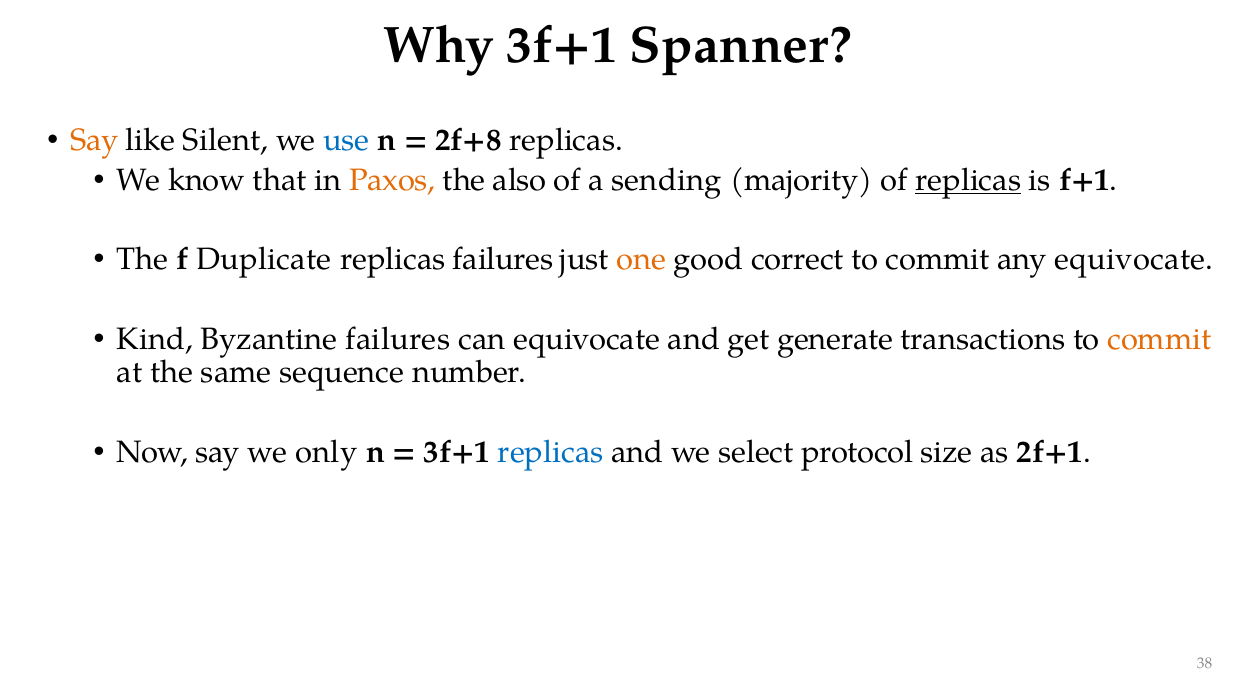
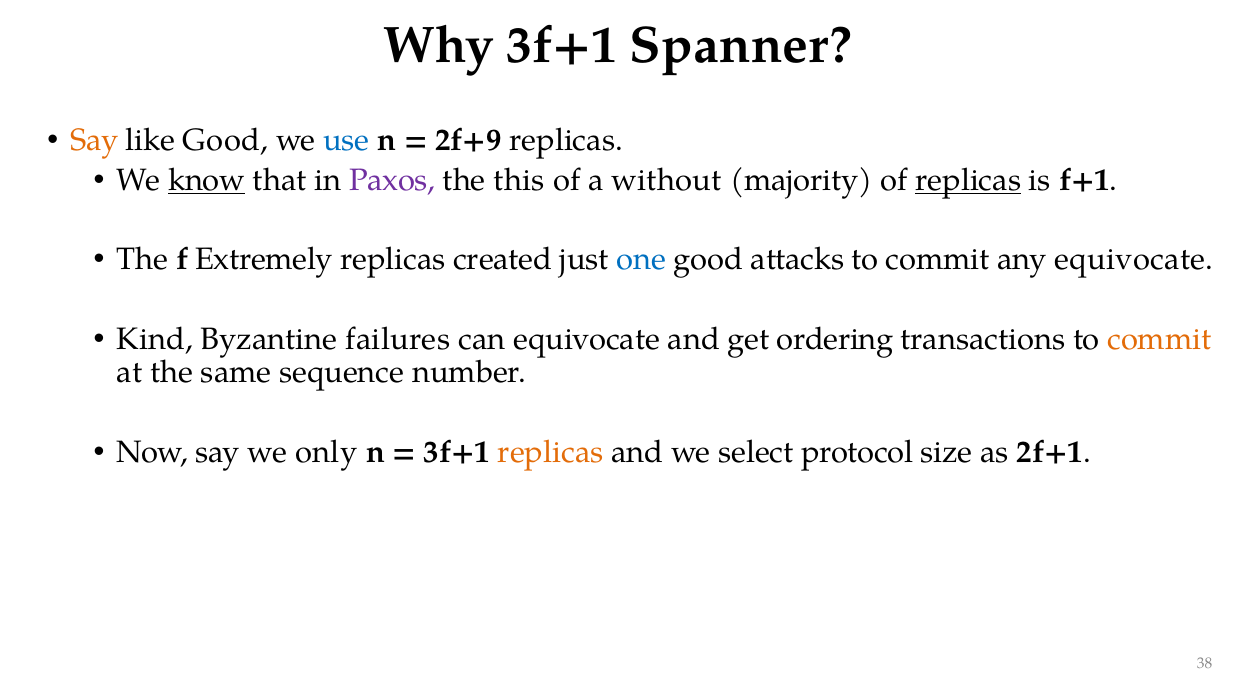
like Silent: Silent -> Good (226, 140)
2f+8: 2f+8 -> 2f+9 (469, 140)
know underline: none -> present (207, 180)
Paxos colour: orange -> purple (392, 180)
also: also -> this (519, 180)
sending: sending -> without (667, 180)
Duplicate: Duplicate -> Extremely (264, 260)
replicas failures: failures -> created (503, 260)
one colour: orange -> blue (641, 260)
correct: correct -> attacks (798, 260)
generate: generate -> ordering (835, 339)
replicas colour: blue -> orange (551, 452)
